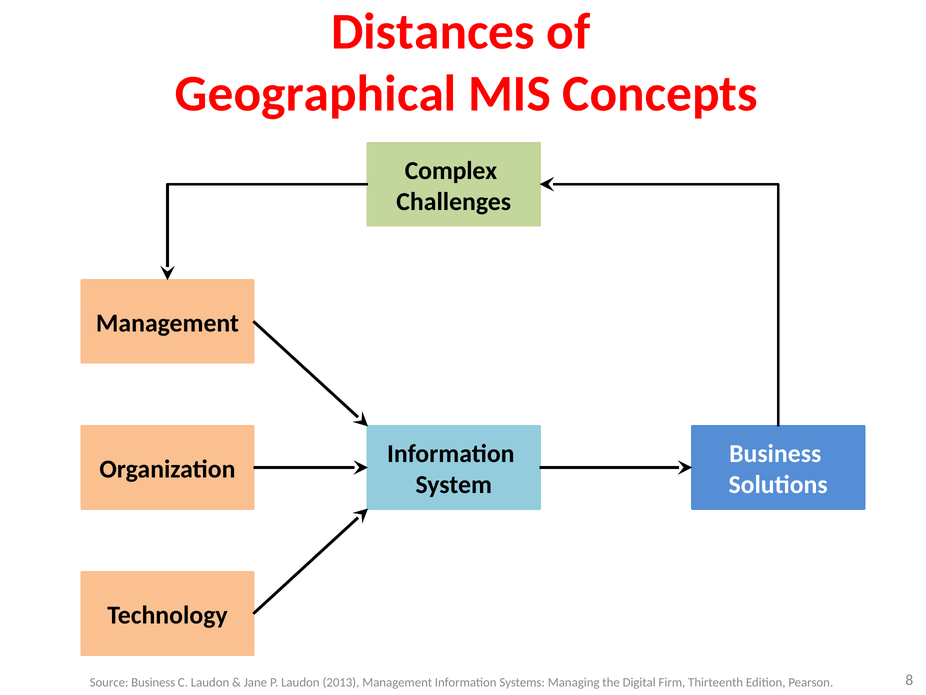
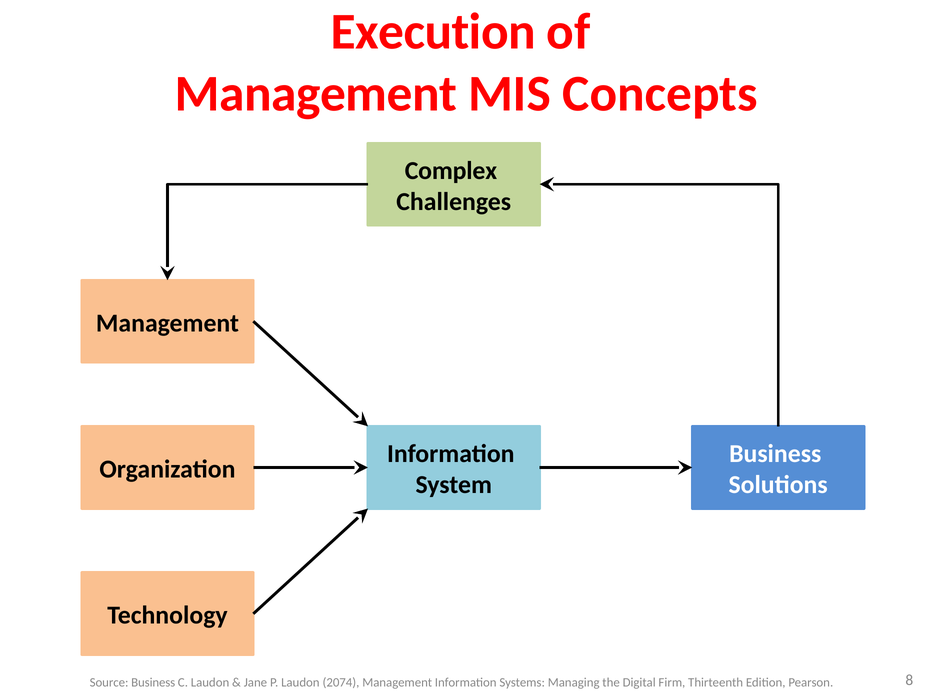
Distances: Distances -> Execution (433, 32)
Geographical: Geographical -> Management (316, 94)
2013: 2013 -> 2074 (341, 682)
